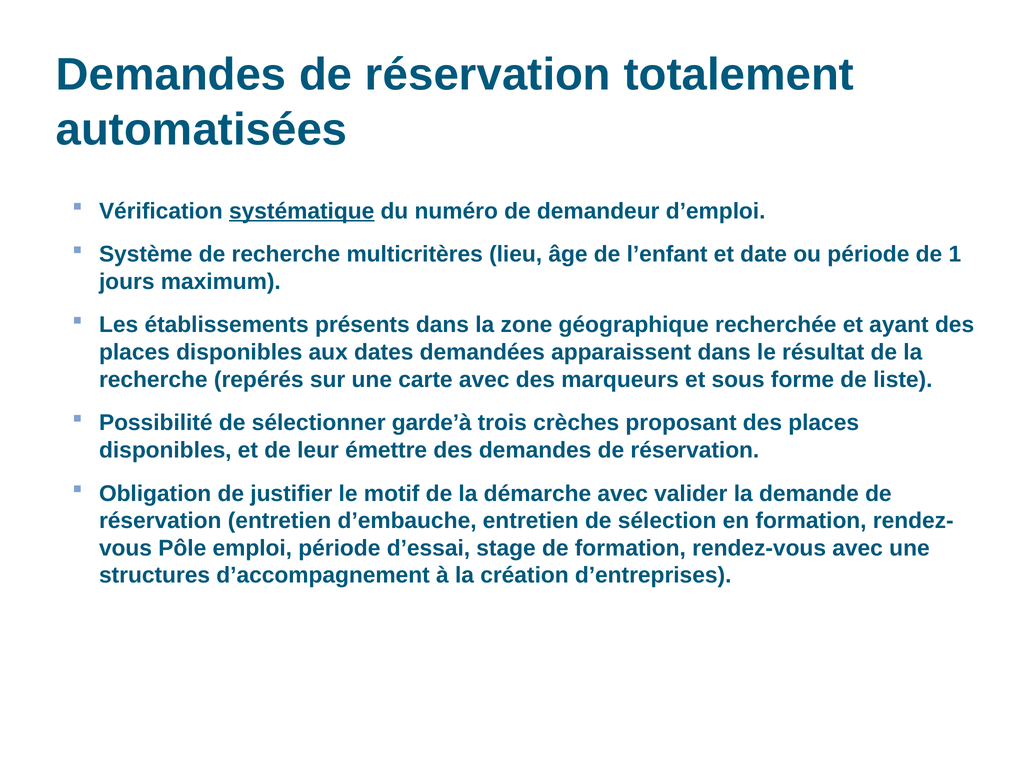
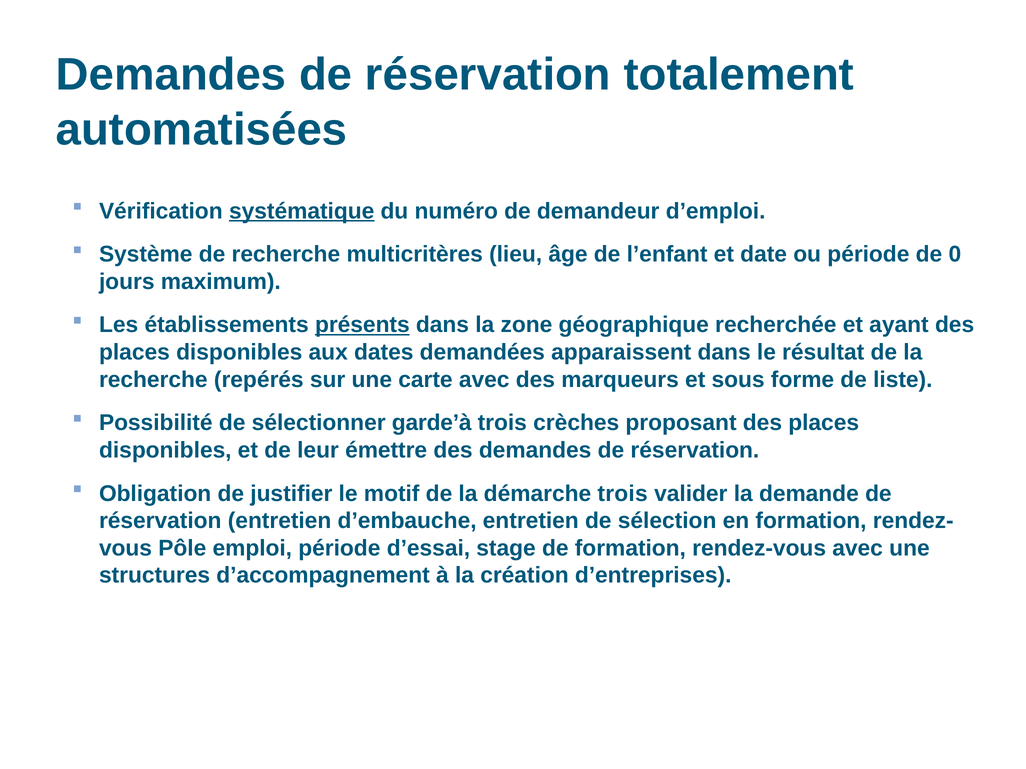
1: 1 -> 0 (955, 255)
présents underline: none -> present (362, 325)
démarche avec: avec -> trois (623, 494)
